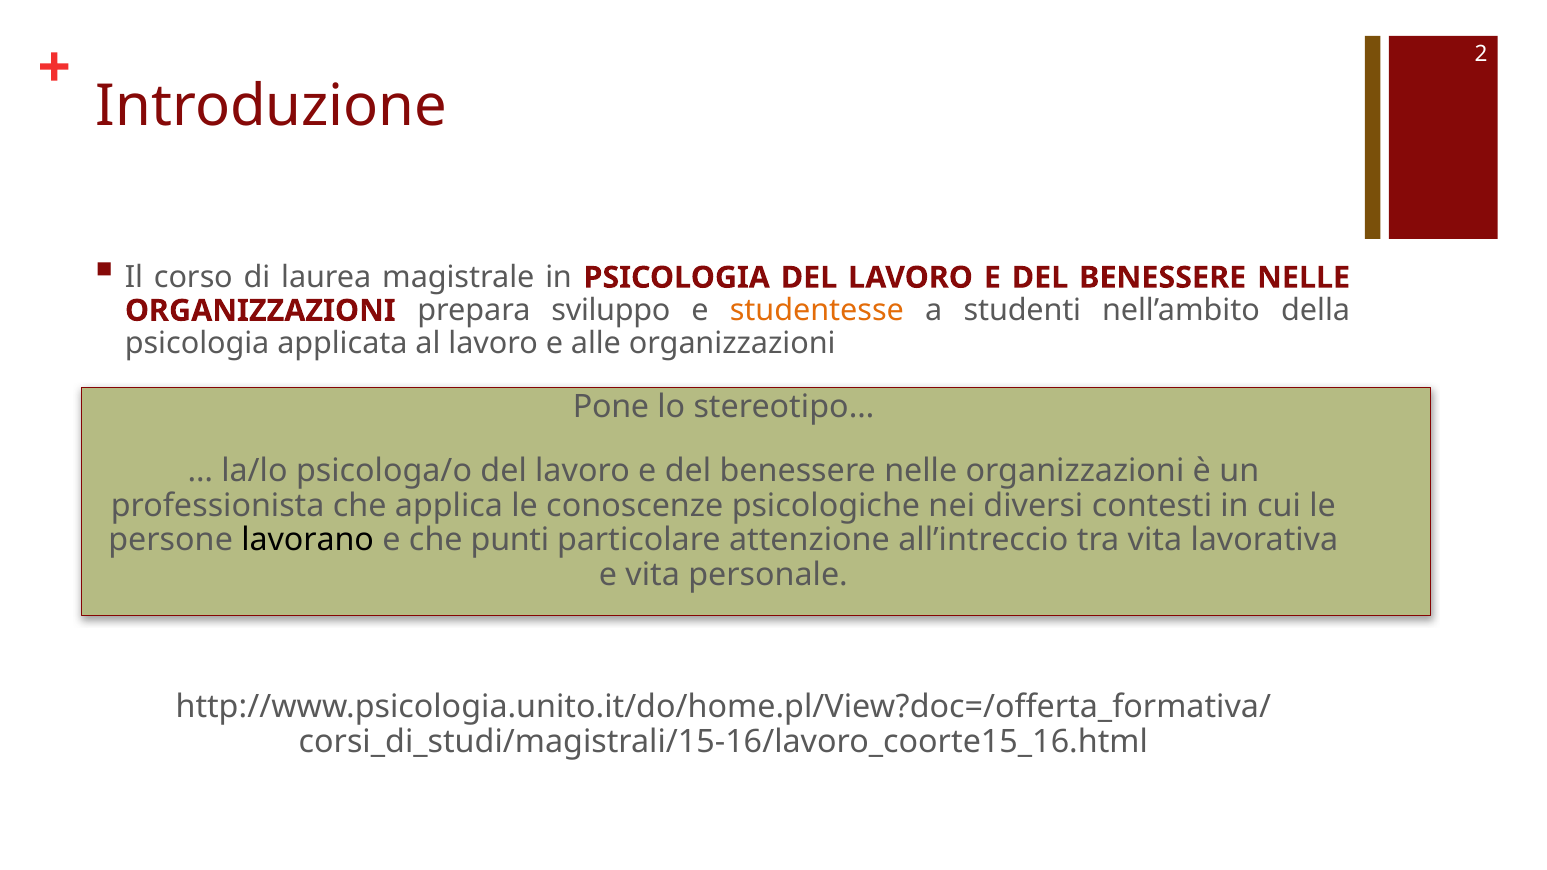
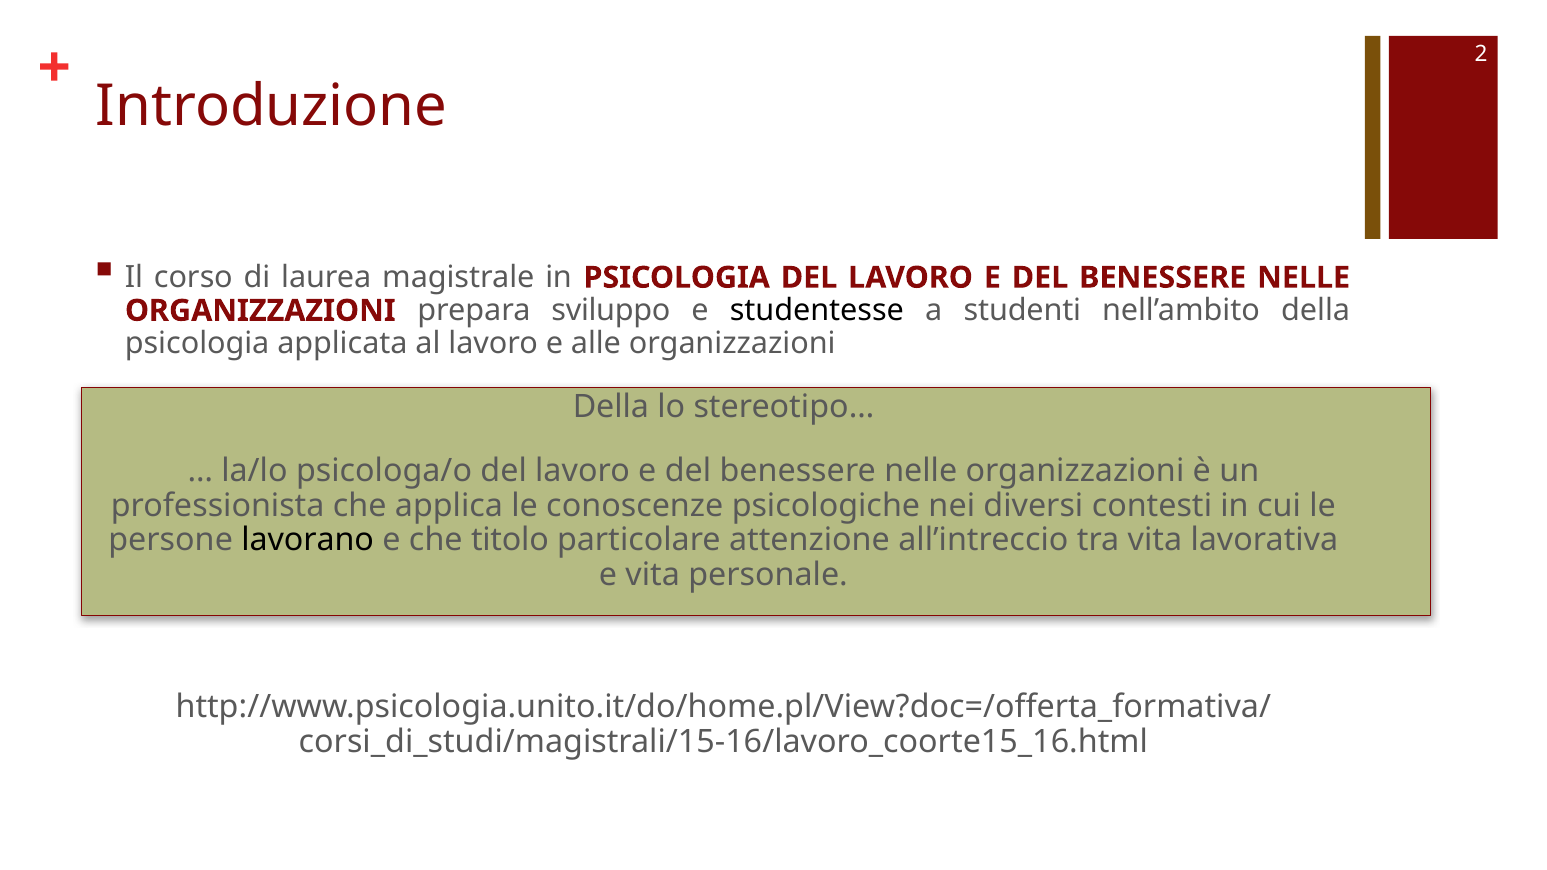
studentesse colour: orange -> black (817, 311)
Pone: Pone -> Della (611, 407)
punti: punti -> titolo (510, 540)
